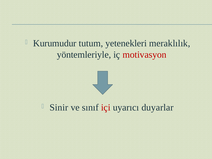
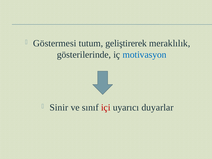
Kurumudur: Kurumudur -> Göstermesi (55, 43)
yetenekleri: yetenekleri -> geliştirerek (126, 43)
yöntemleriyle: yöntemleriyle -> gösterilerinde (84, 55)
motivasyon colour: red -> blue (145, 55)
